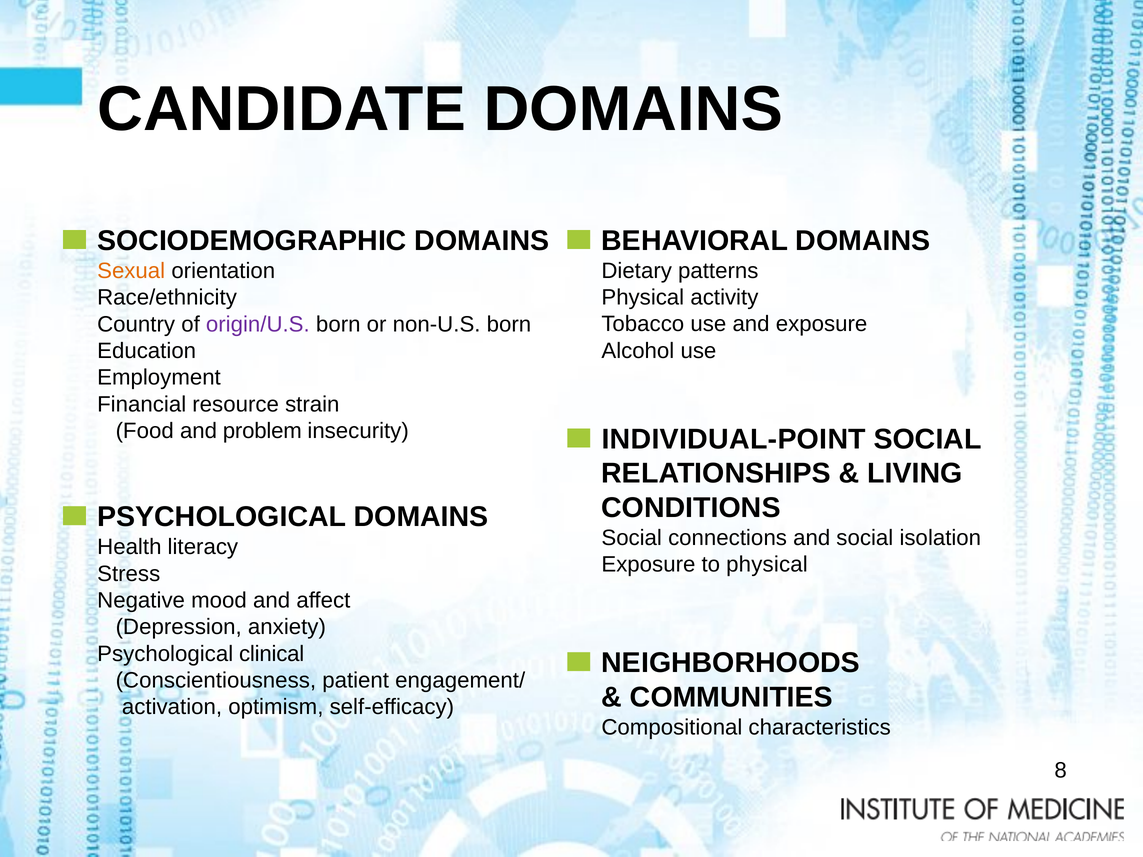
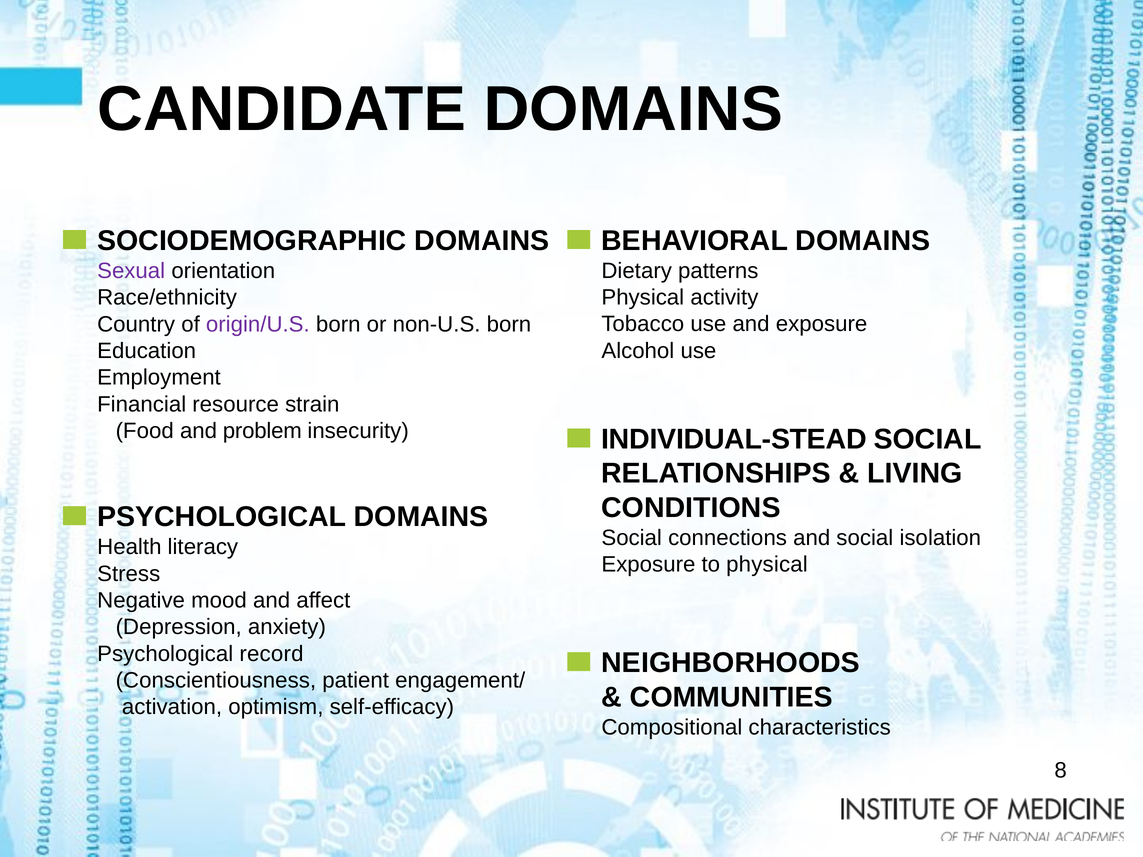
Sexual colour: orange -> purple (131, 271)
INDIVIDUAL-POINT: INDIVIDUAL-POINT -> INDIVIDUAL-STEAD (734, 439)
clinical: clinical -> record (271, 654)
